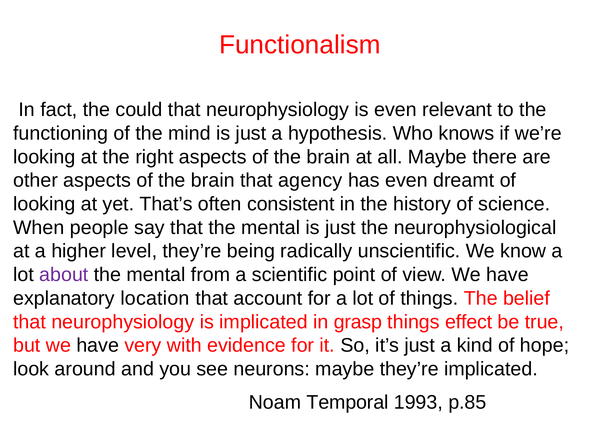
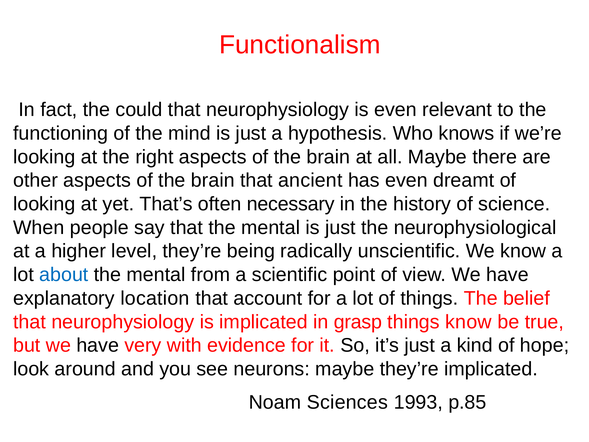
agency: agency -> ancient (310, 180)
consistent: consistent -> necessary (291, 204)
about colour: purple -> blue (64, 275)
things effect: effect -> know (468, 322)
Temporal: Temporal -> Sciences (347, 402)
